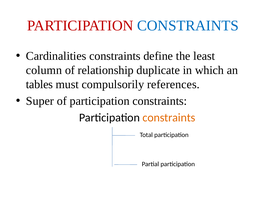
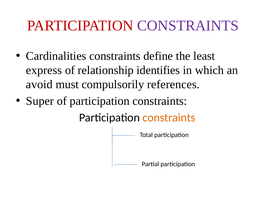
CONSTRAINTS colour: blue -> purple (188, 26)
column: column -> express (44, 70)
duplicate: duplicate -> identifies (158, 70)
tables: tables -> avoid (39, 84)
